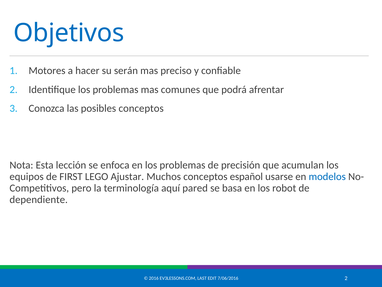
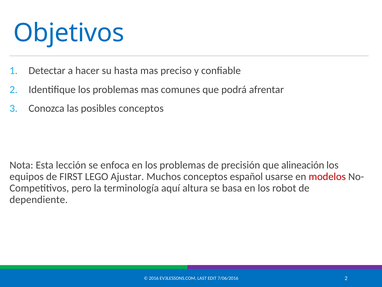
Motores: Motores -> Detectar (47, 70)
serán: serán -> hasta (126, 70)
acumulan: acumulan -> alineación (303, 165)
modelos colour: blue -> red (327, 176)
pared: pared -> altura (195, 188)
